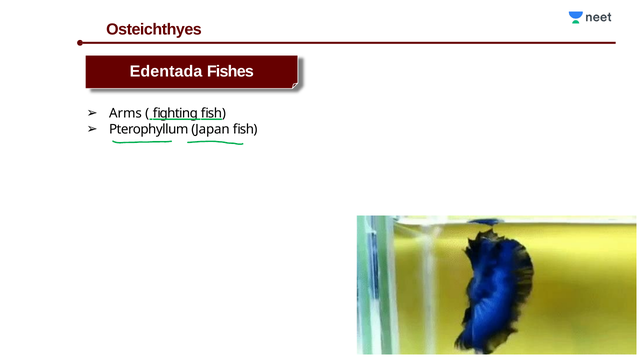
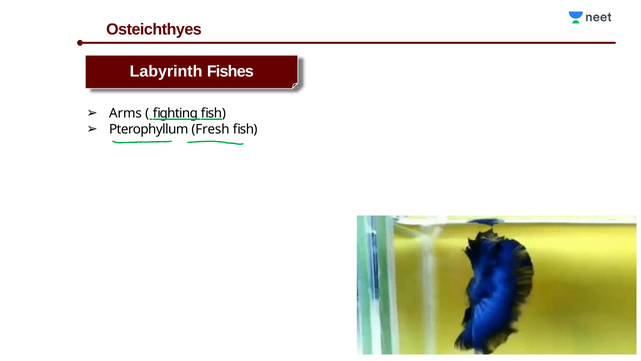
Edentada: Edentada -> Labyrinth (166, 71)
Japan: Japan -> Fresh (210, 129)
